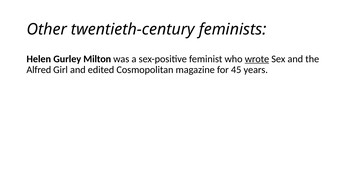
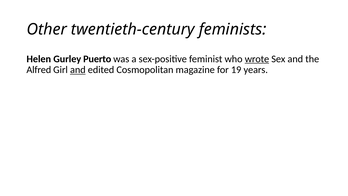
Milton: Milton -> Puerto (97, 59)
and underline: none -> present (78, 70)
45: 45 -> 19 (236, 70)
